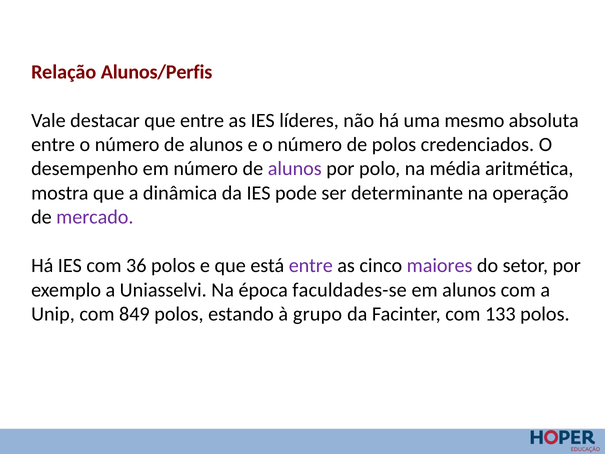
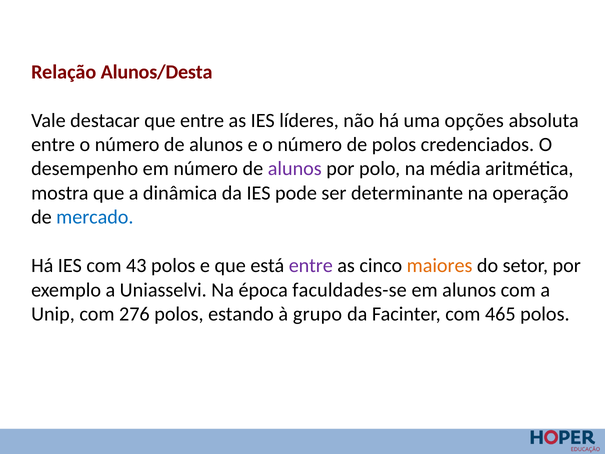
Alunos/Perfis: Alunos/Perfis -> Alunos/Desta (157, 72)
mesmo: mesmo -> opções (474, 120)
mercado colour: purple -> blue (95, 217)
36: 36 -> 43 (136, 266)
maiores colour: purple -> orange (440, 266)
849: 849 -> 276 (134, 314)
133: 133 -> 465 (500, 314)
